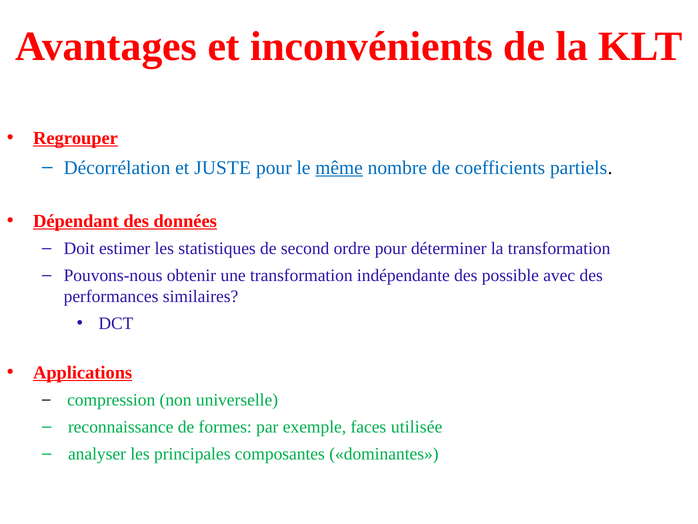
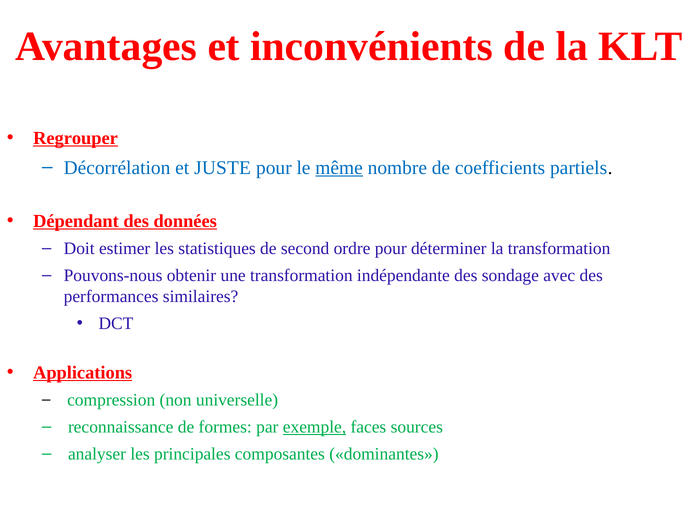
possible: possible -> sondage (510, 275)
exemple underline: none -> present (315, 427)
utilisée: utilisée -> sources (417, 427)
